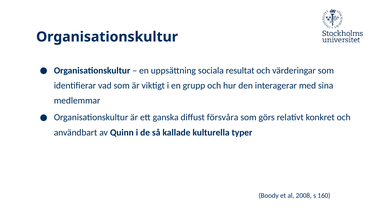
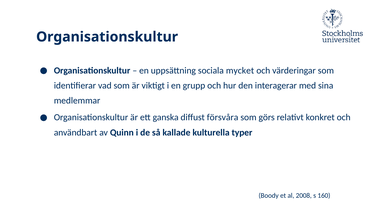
resultat: resultat -> mycket (240, 71)
